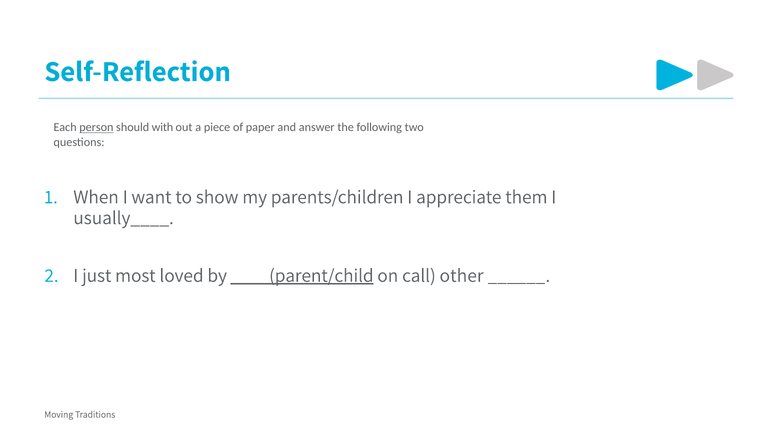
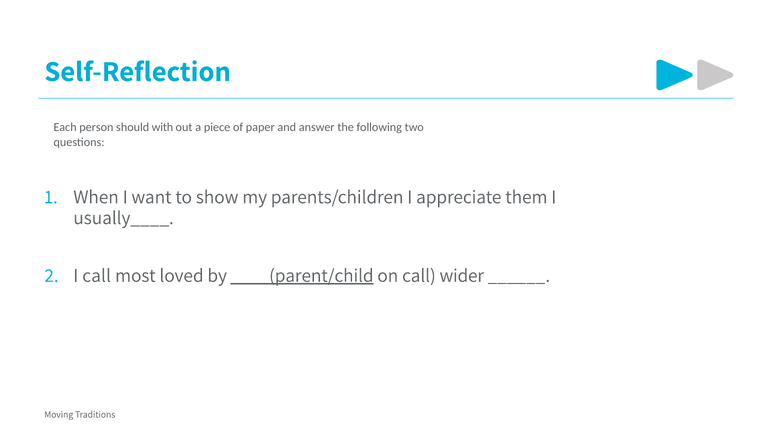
person underline: present -> none (96, 128)
I just: just -> call (97, 276)
other: other -> wider (462, 276)
